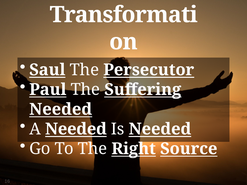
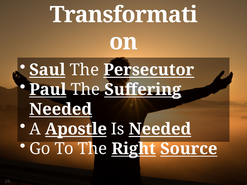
A Needed: Needed -> Apostle (76, 129)
